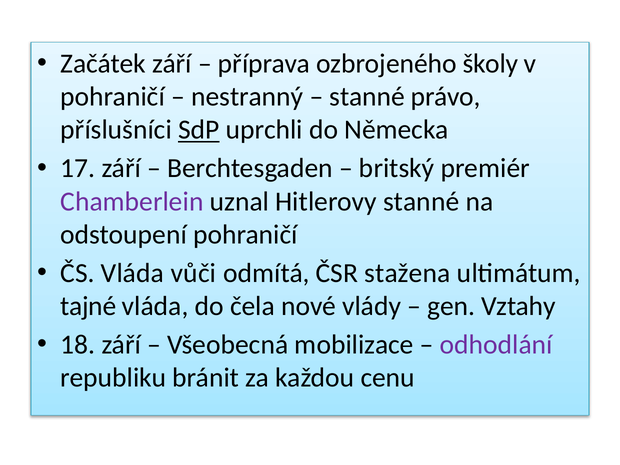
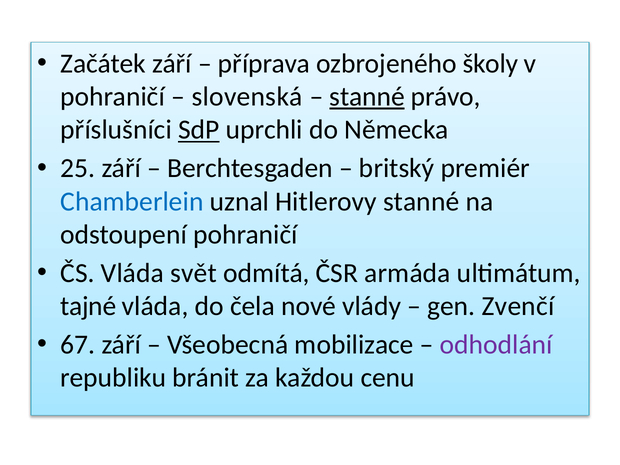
nestranný: nestranný -> slovenská (247, 97)
stanné underline: none -> present (367, 97)
17: 17 -> 25 (78, 168)
Chamberlein colour: purple -> blue (132, 201)
vůči: vůči -> svět (193, 273)
stažena: stažena -> armáda (407, 273)
Vztahy: Vztahy -> Zvenčí (518, 306)
18: 18 -> 67 (78, 345)
